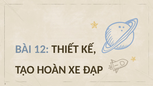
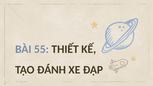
12: 12 -> 55 (41, 49)
HOÀN: HOÀN -> ĐÁNH (52, 70)
